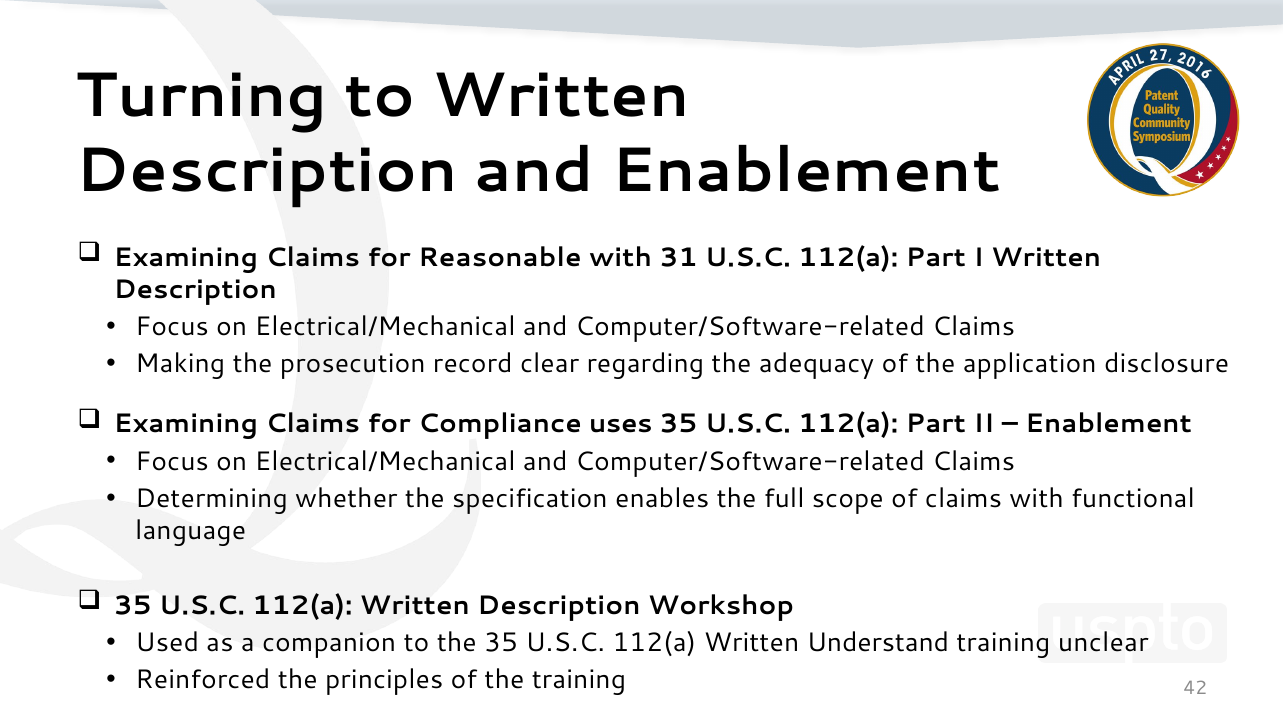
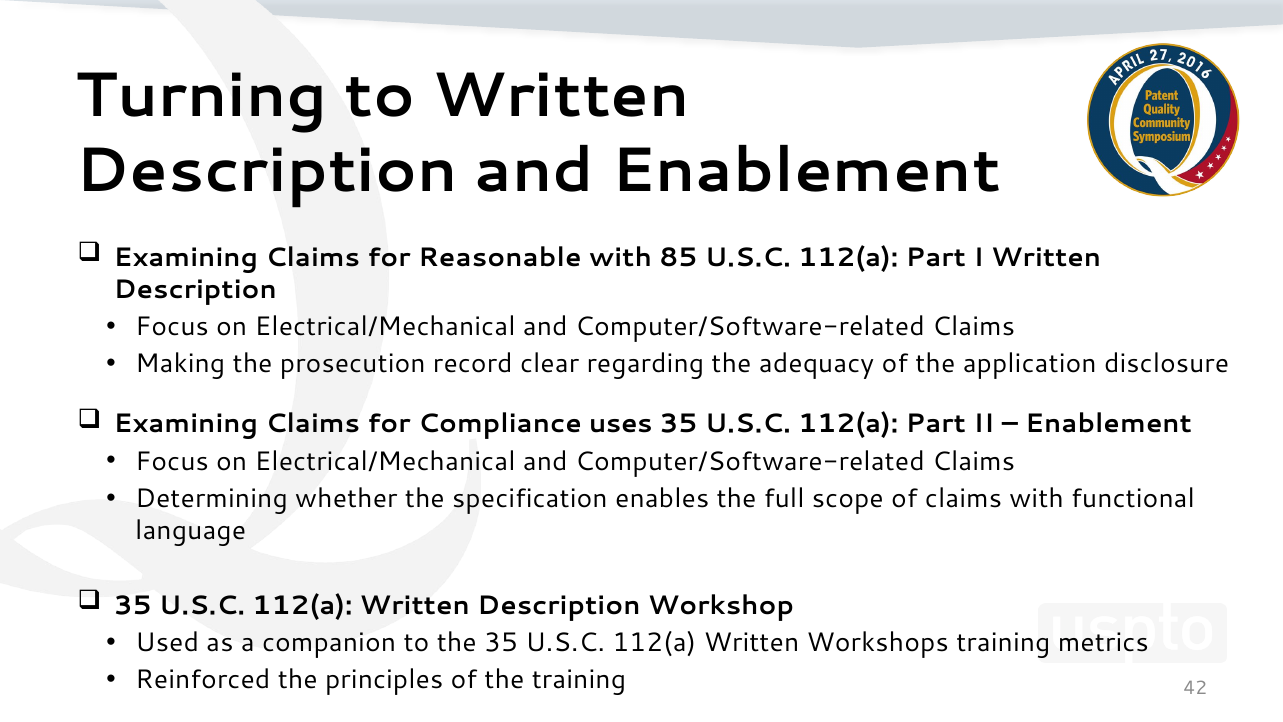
31: 31 -> 85 (678, 257)
Understand: Understand -> Workshops (878, 642)
unclear: unclear -> metrics (1103, 642)
